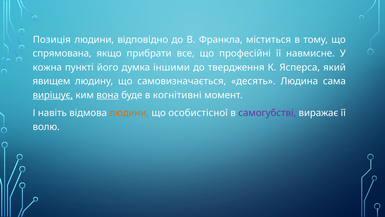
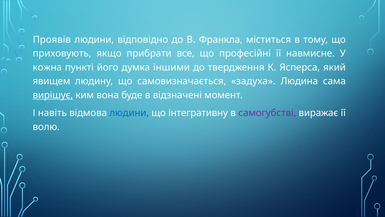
Позиція: Позиція -> Проявів (52, 40)
спрямована: спрямована -> приховують (62, 53)
десять: десять -> задуха (253, 81)
вона underline: present -> none (108, 95)
когнітивні: когнітивні -> відзначені (177, 95)
людини colour: orange -> blue (129, 113)
особистісної: особистісної -> інтегративну (198, 113)
